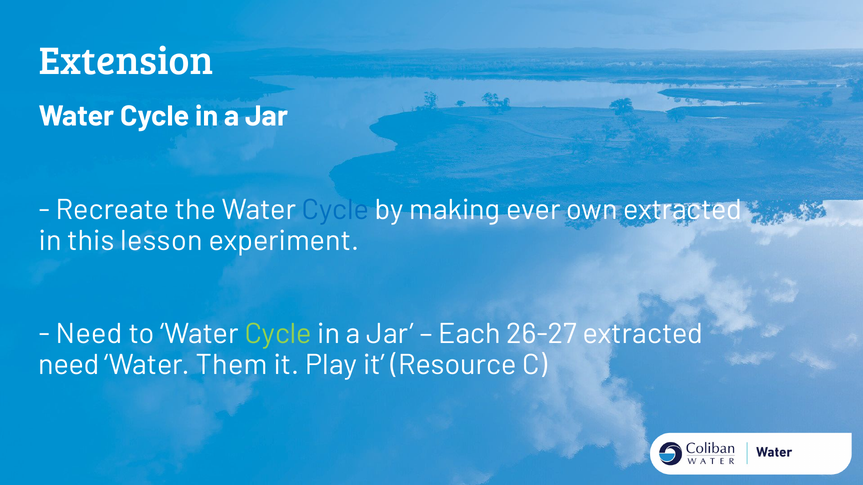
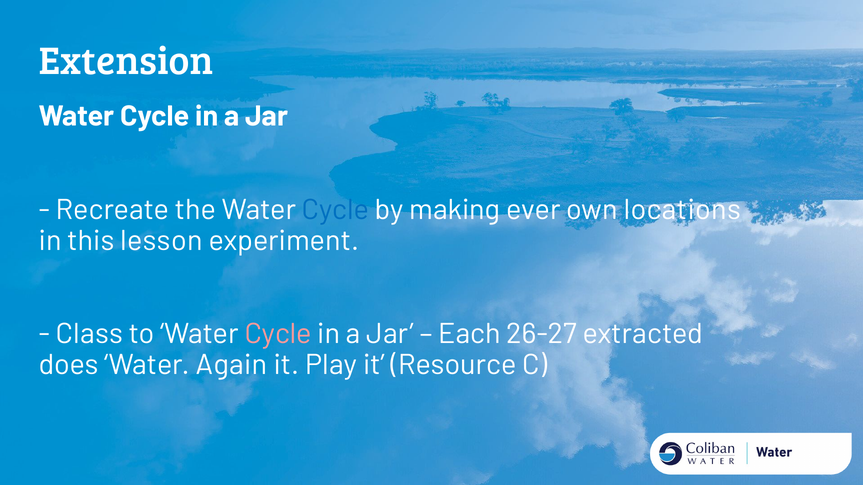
own extracted: extracted -> locations (682, 210)
Need: Need -> Class (89, 334)
Cycle colour: light green -> pink (278, 334)
need: need -> does (69, 365)
Them: Them -> Again (232, 365)
